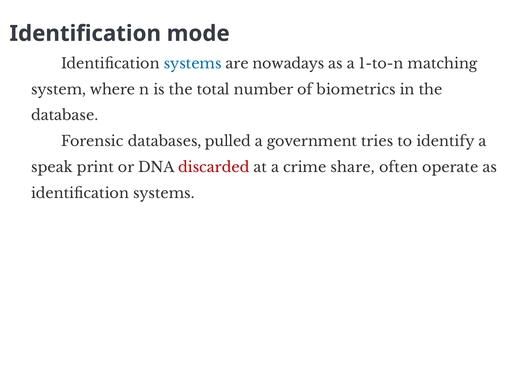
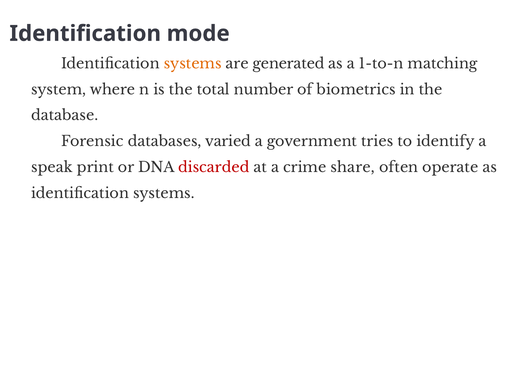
systems colour: blue -> orange (193, 64)
nowadays: nowadays -> generated (289, 64)
pulled: pulled -> varied (228, 141)
